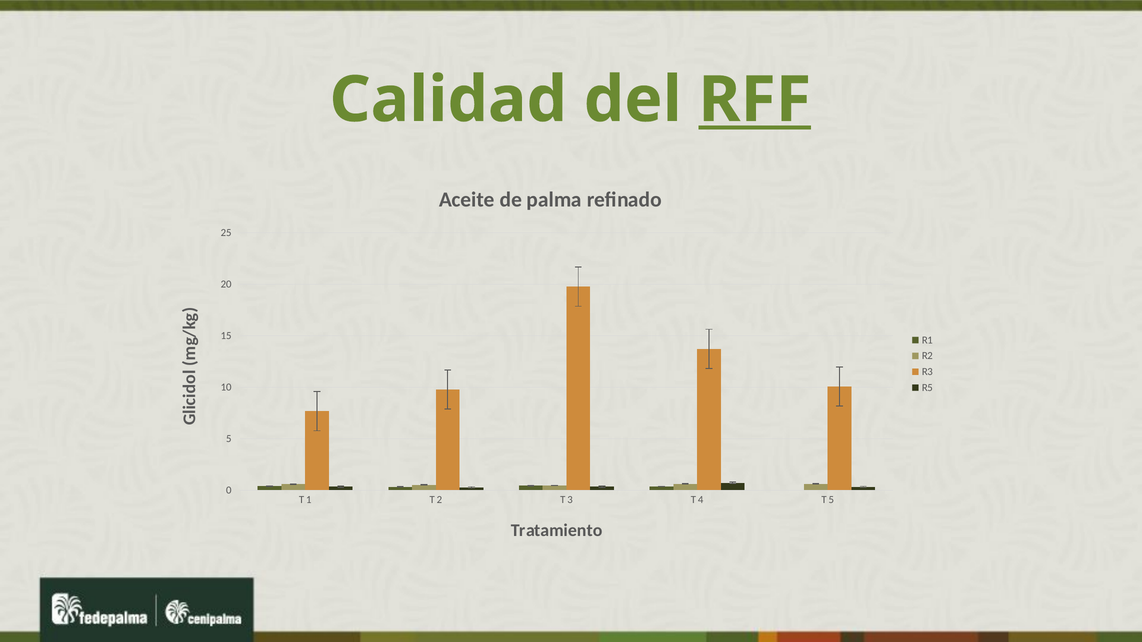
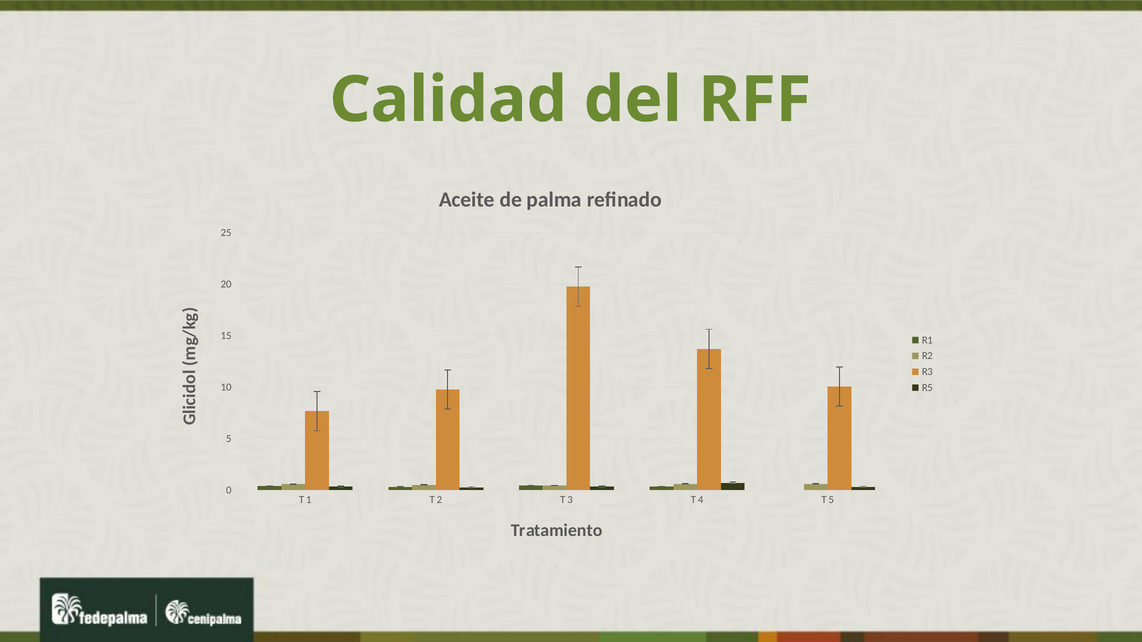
RFF underline: present -> none (755, 100)
